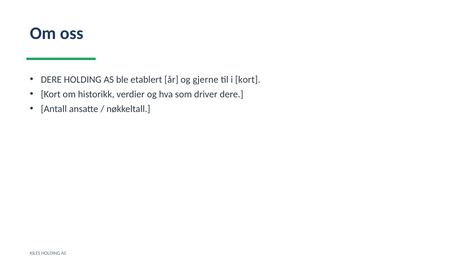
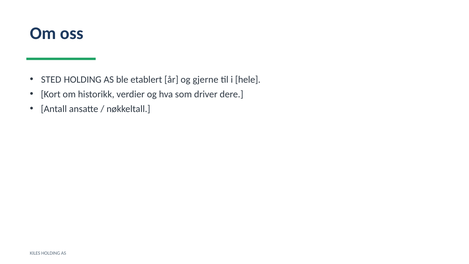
DERE: DERE -> STED (51, 79)
i kort: kort -> hele (248, 79)
